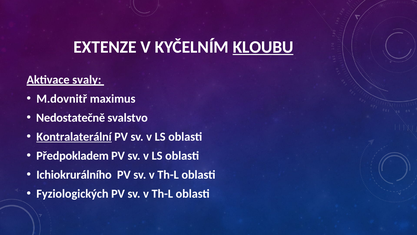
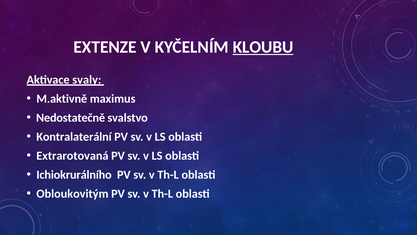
M.dovnitř: M.dovnitř -> M.aktivně (62, 99)
Kontralaterální underline: present -> none (74, 137)
Předpokladem: Předpokladem -> Extrarotovaná (72, 155)
Fyziologických: Fyziologických -> Obloukovitým (72, 193)
